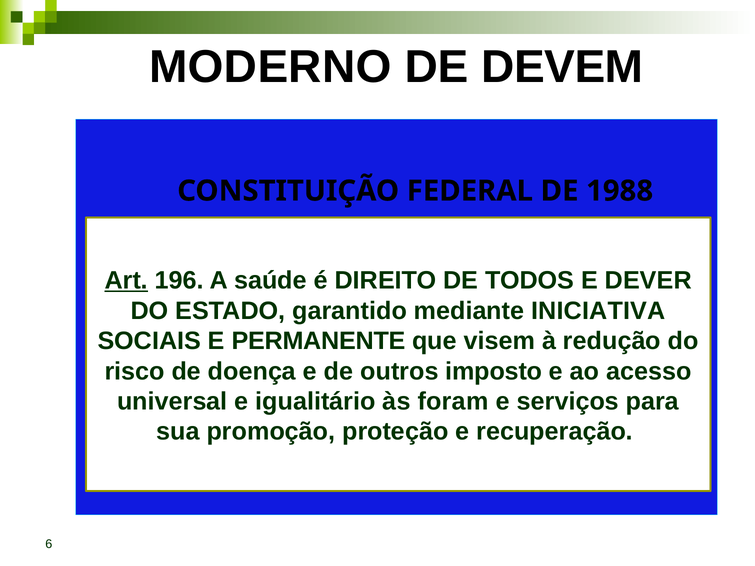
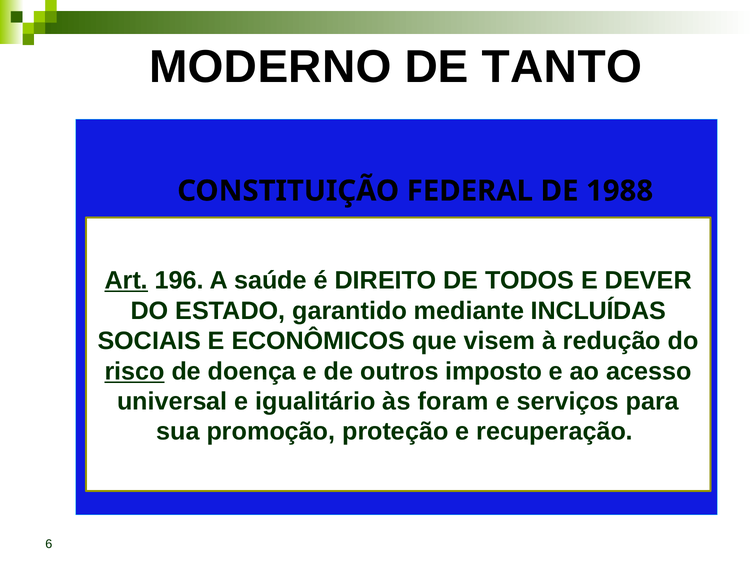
DEVEM: DEVEM -> TANTO (562, 67)
INICIATIVA: INICIATIVA -> INCLUÍDAS (598, 311)
PERMANENTE: PERMANENTE -> ECONÔMICOS (318, 341)
risco underline: none -> present (135, 371)
